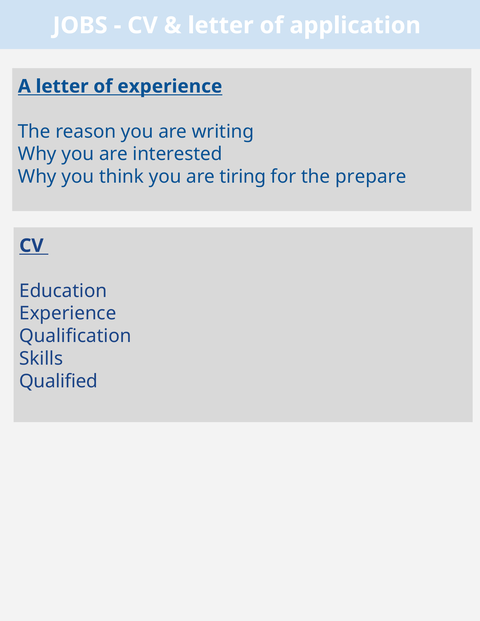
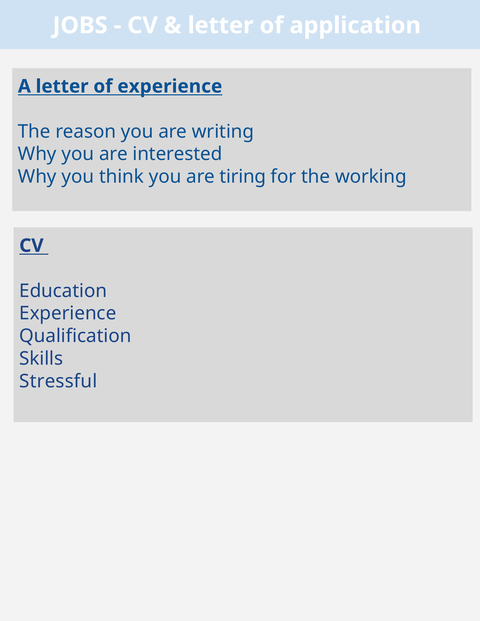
prepare: prepare -> working (371, 177)
Qualified: Qualified -> Stressful (58, 381)
